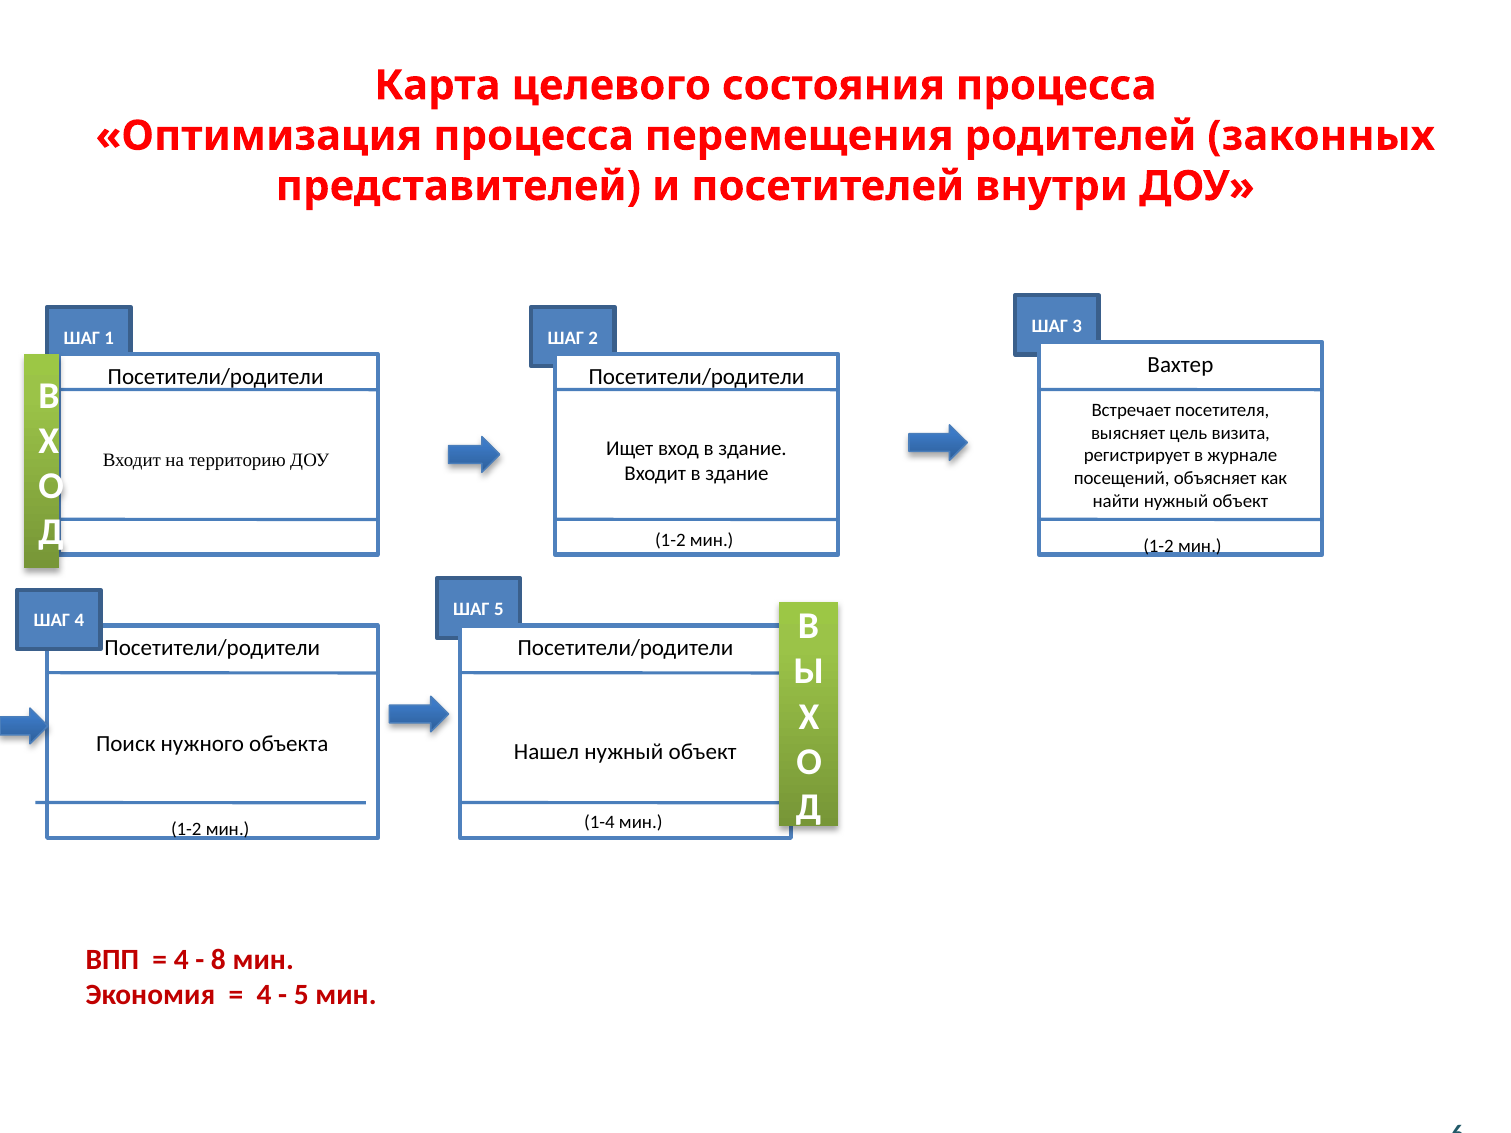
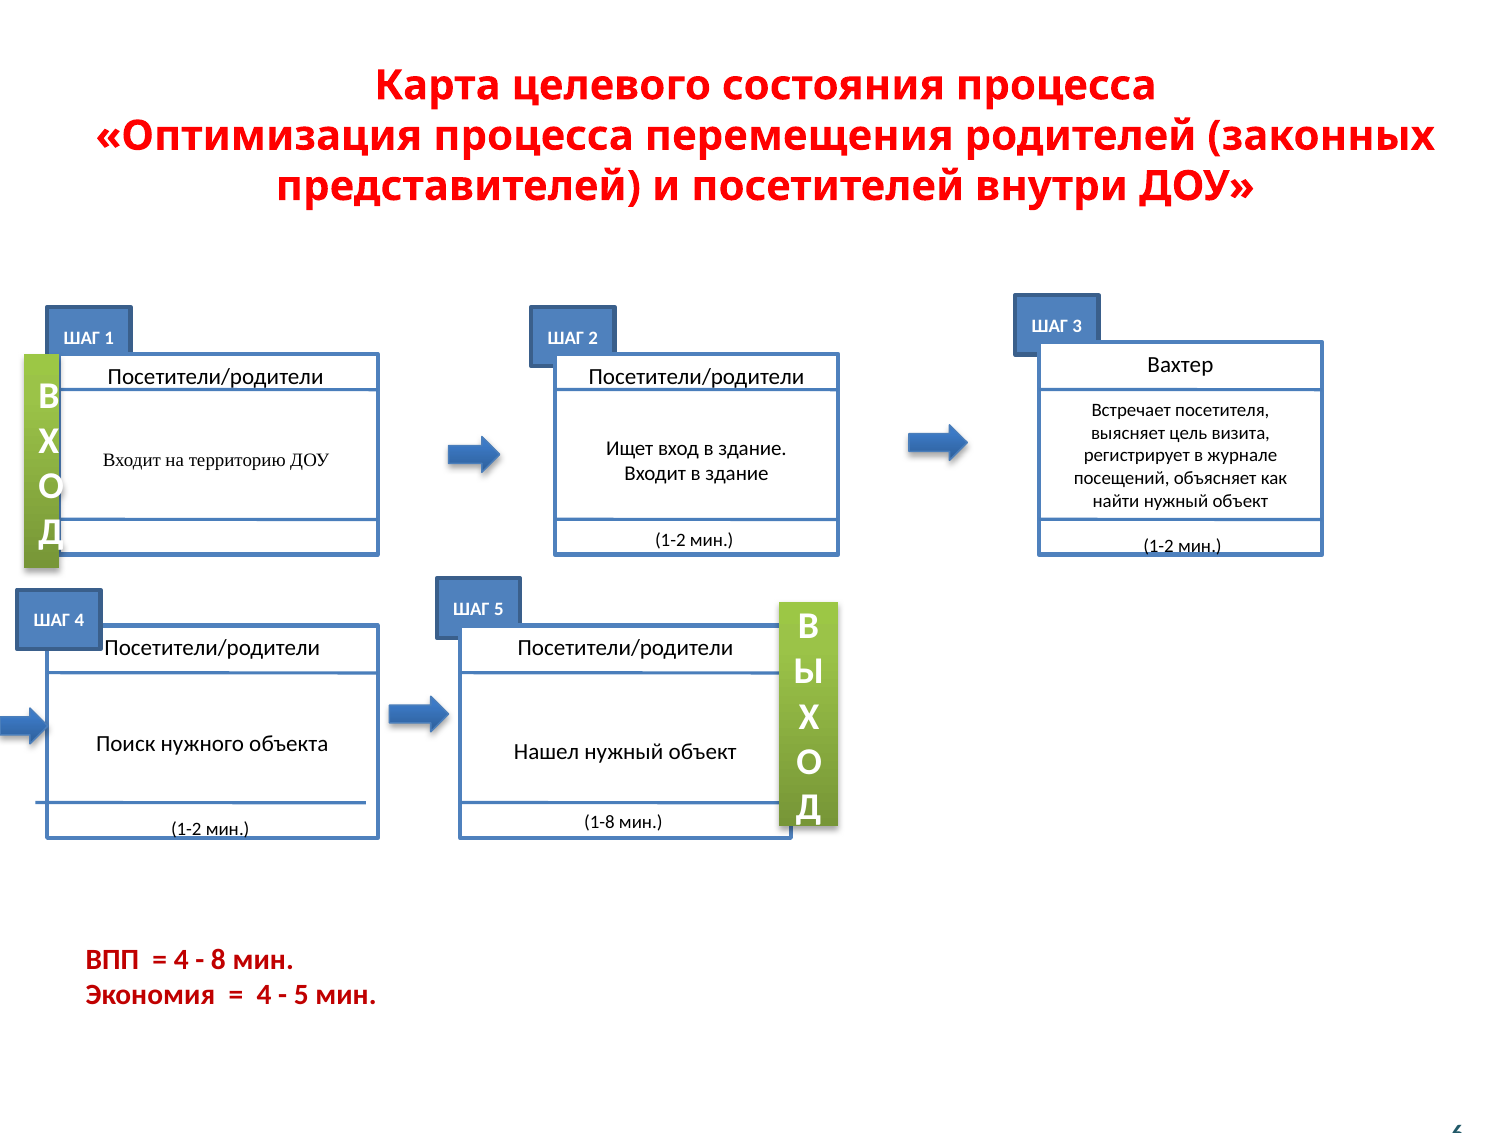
1-4: 1-4 -> 1-8 (599, 822)
